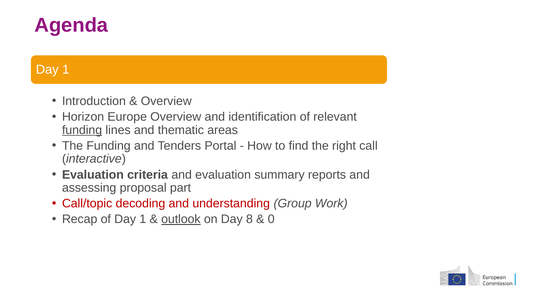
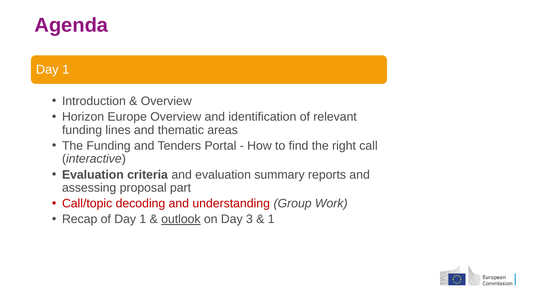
funding underline: present -> none (82, 130)
8: 8 -> 3 (249, 219)
0: 0 -> 1 (271, 219)
